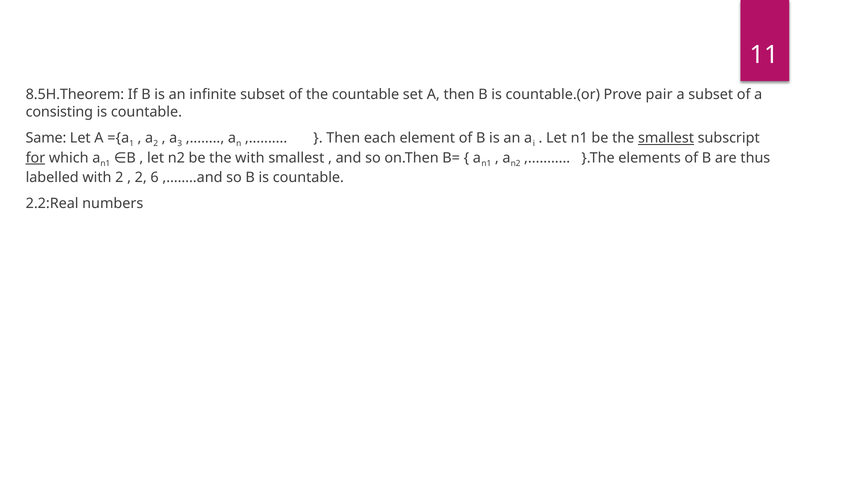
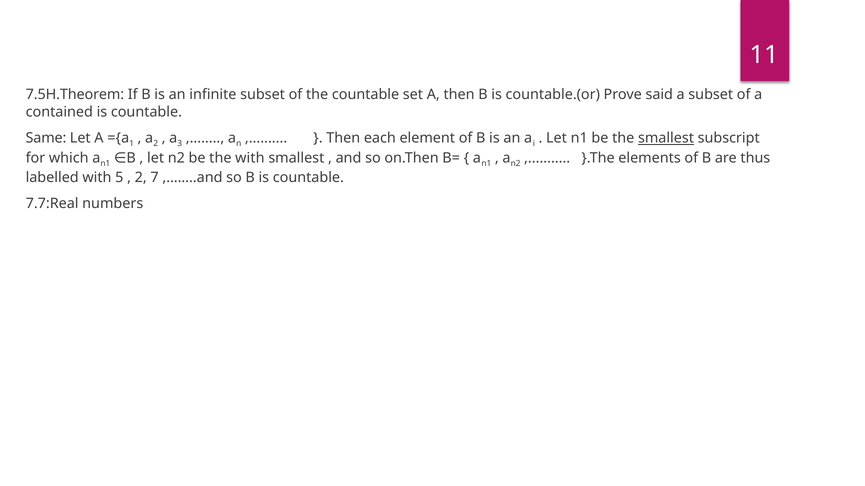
8.5H.Theorem: 8.5H.Theorem -> 7.5H.Theorem (75, 95)
pair: pair -> said (659, 95)
consisting: consisting -> contained (59, 112)
for underline: present -> none (35, 158)
with 2: 2 -> 5 (119, 178)
6: 6 -> 7 (155, 178)
2.2:Real: 2.2:Real -> 7.7:Real (52, 204)
